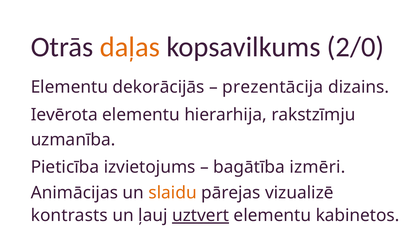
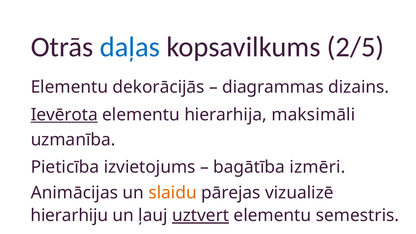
daļas colour: orange -> blue (130, 47)
2/0: 2/0 -> 2/5 (356, 47)
prezentācija: prezentācija -> diagrammas (273, 87)
Ievērota underline: none -> present (64, 115)
rakstzīmju: rakstzīmju -> maksimāli (313, 115)
kontrasts: kontrasts -> hierarhiju (69, 216)
kabinetos: kabinetos -> semestris (357, 216)
